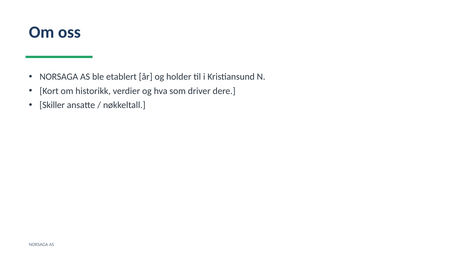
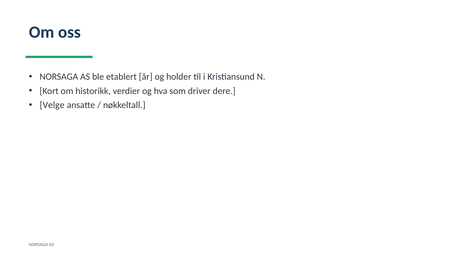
Skiller: Skiller -> Velge (52, 105)
